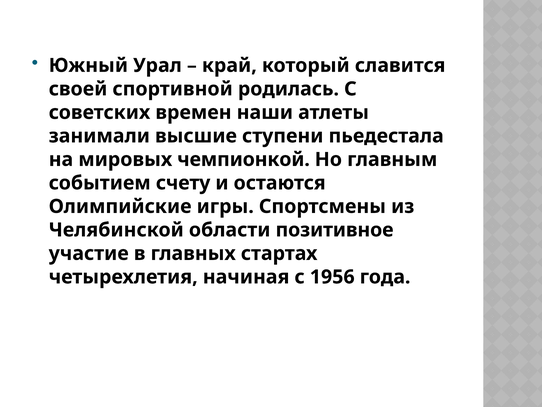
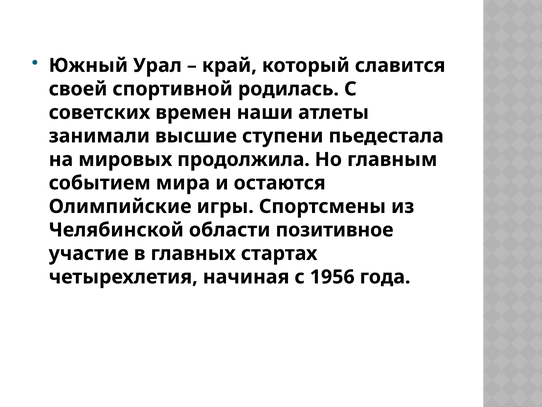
чемпионкой: чемпионкой -> продолжила (244, 159)
счету: счету -> мира (183, 183)
